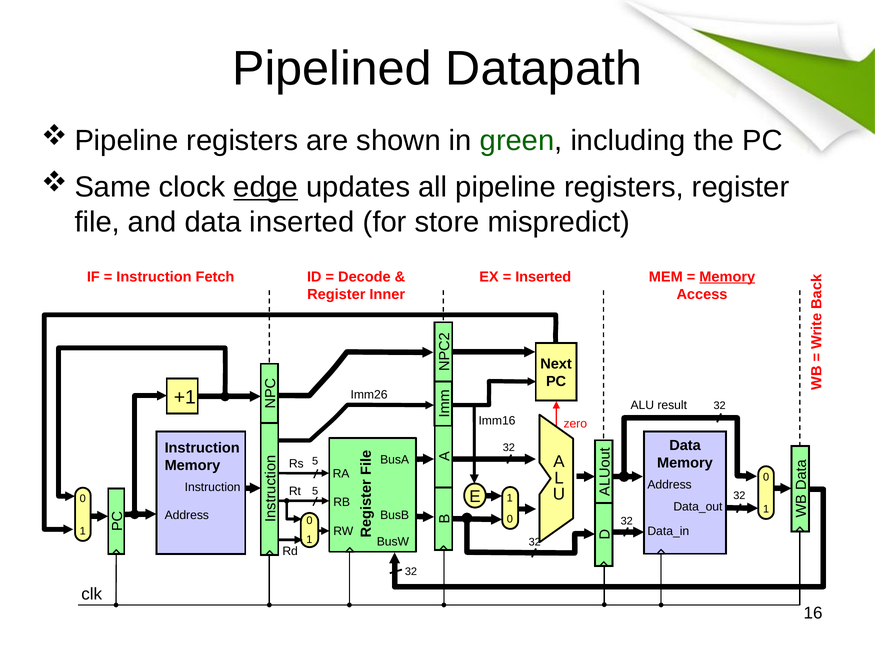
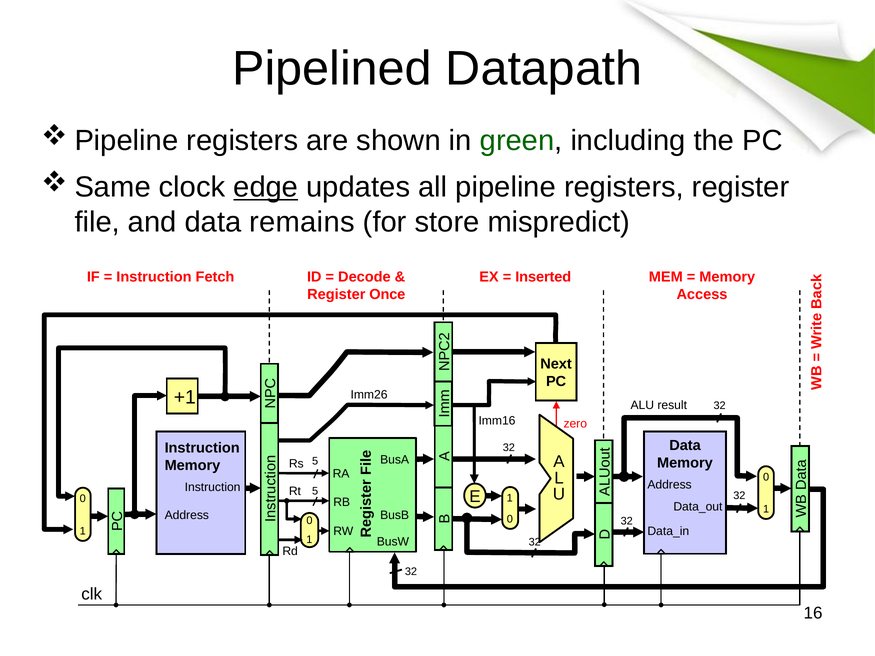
data inserted: inserted -> remains (302, 222)
Memory underline: present -> none (727, 277)
Inner: Inner -> Once (387, 294)
